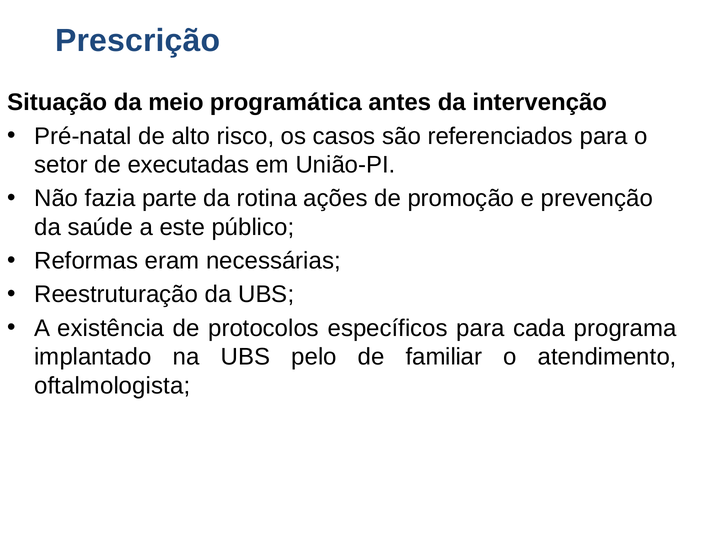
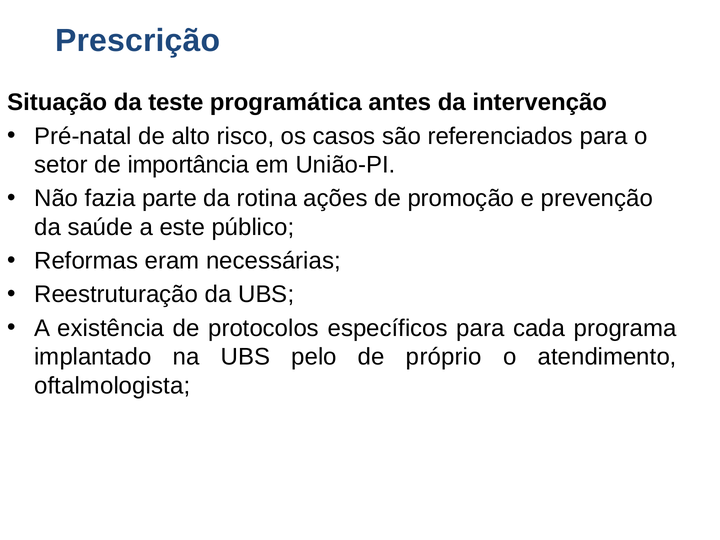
meio: meio -> teste (176, 103)
executadas: executadas -> importância (188, 165)
familiar: familiar -> próprio (444, 357)
